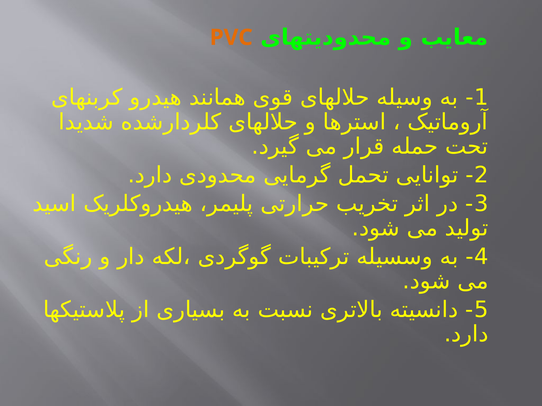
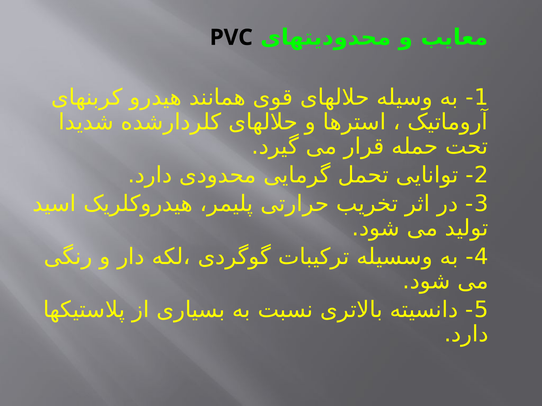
PVC colour: orange -> black (231, 38)
